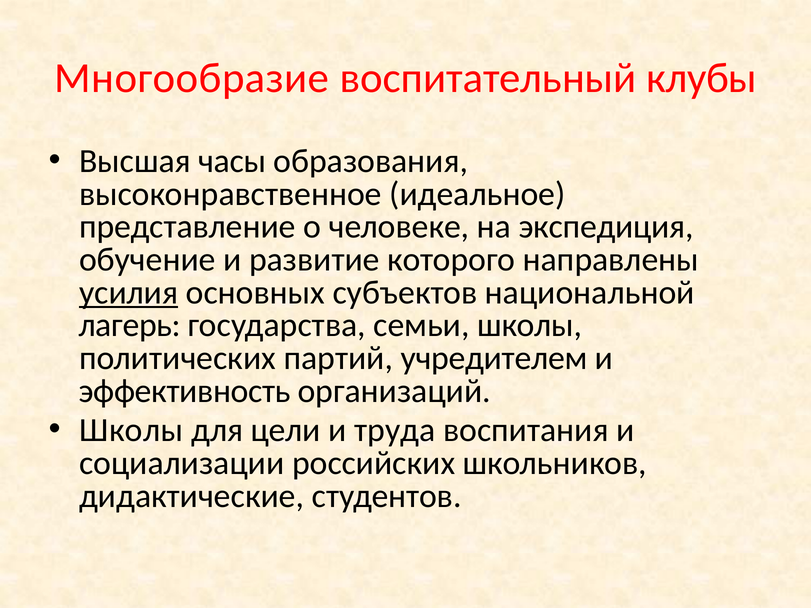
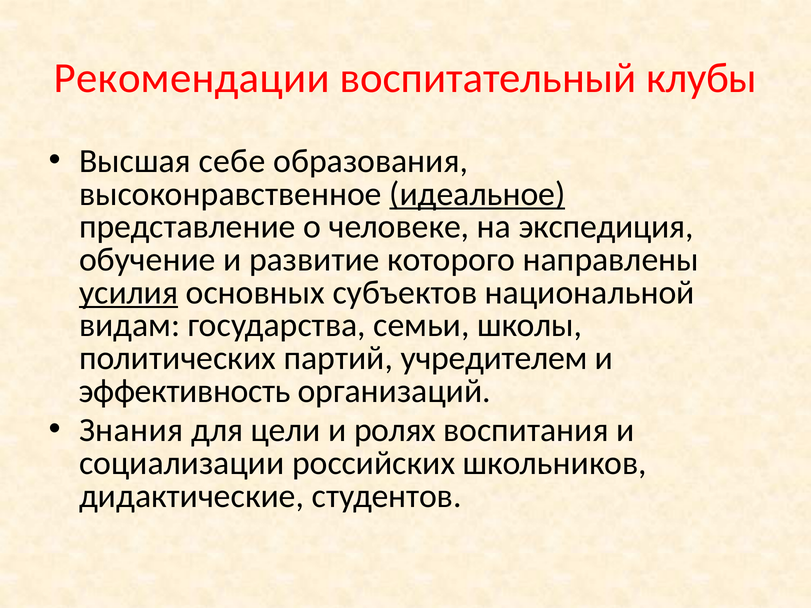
Многообразие: Многообразие -> Рекомендации (192, 78)
часы: часы -> себе (232, 161)
идеальное underline: none -> present (477, 194)
лагерь: лагерь -> видам (130, 325)
Школы: Школы -> Знания (131, 430)
труда: труда -> ролях (395, 430)
